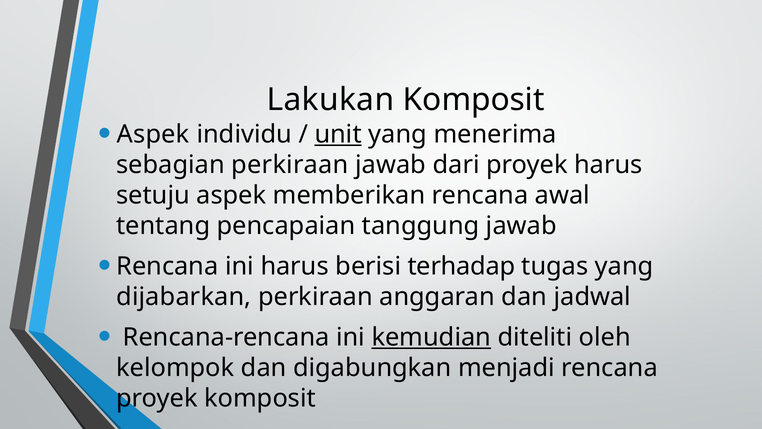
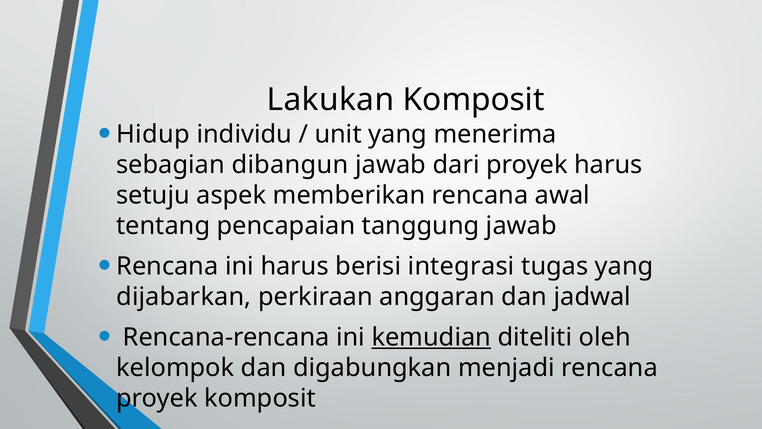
Aspek: Aspek -> Hidup (153, 134)
unit underline: present -> none (338, 134)
sebagian perkiraan: perkiraan -> dibangun (290, 165)
terhadap: terhadap -> integrasi (461, 266)
